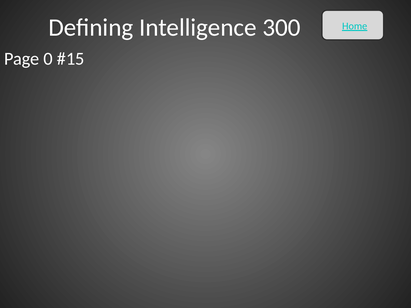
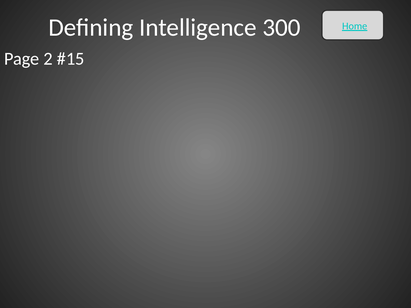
0: 0 -> 2 (48, 59)
